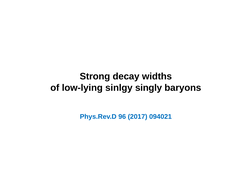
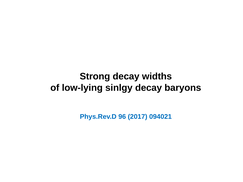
sinlgy singly: singly -> decay (149, 88)
